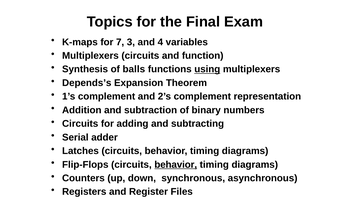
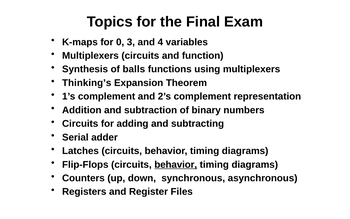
7: 7 -> 0 (120, 42)
using underline: present -> none (207, 69)
Depends’s: Depends’s -> Thinking’s (87, 83)
